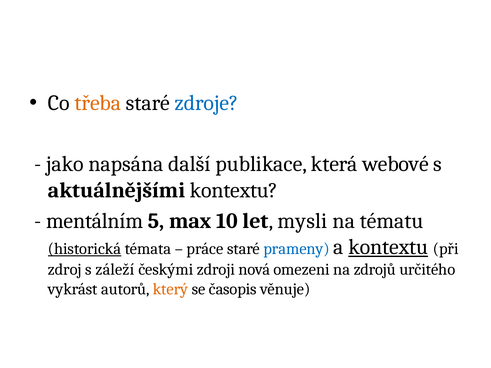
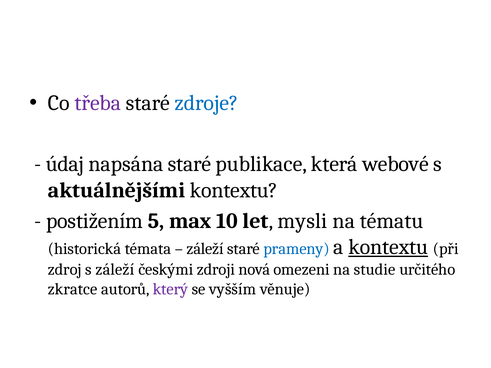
třeba colour: orange -> purple (98, 103)
jako: jako -> údaj (65, 164)
napsána další: další -> staré (190, 164)
mentálním: mentálním -> postižením (95, 221)
historická underline: present -> none (85, 249)
práce: práce -> záleží (205, 249)
zdrojů: zdrojů -> studie (375, 270)
vykrást: vykrást -> zkratce (73, 289)
který colour: orange -> purple (170, 289)
časopis: časopis -> vyšším (233, 289)
